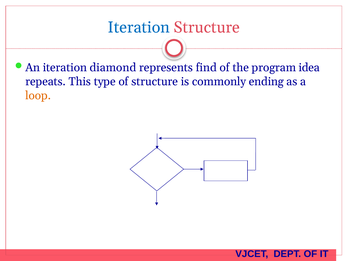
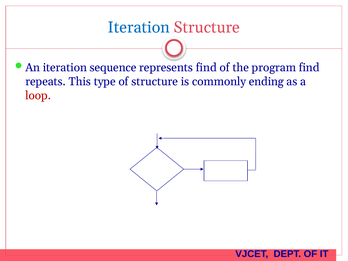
diamond: diamond -> sequence (113, 68)
program idea: idea -> find (309, 68)
loop colour: orange -> red (38, 95)
